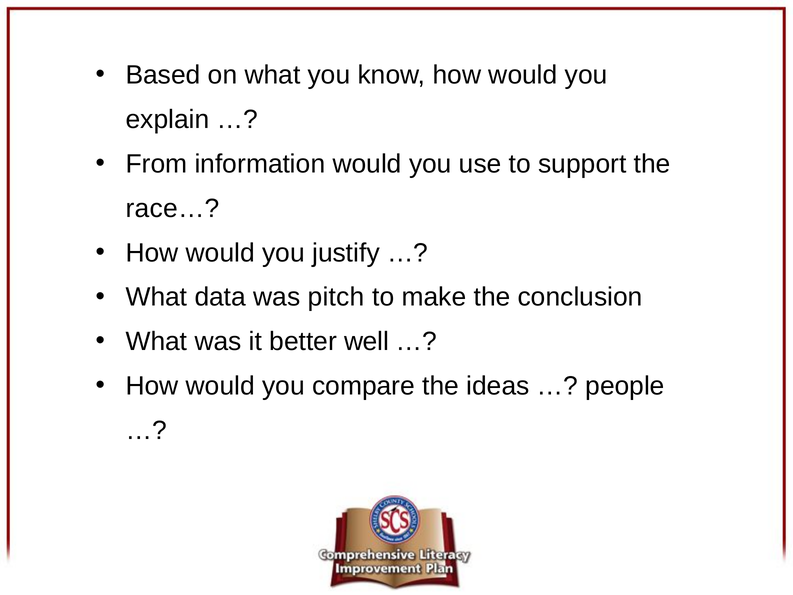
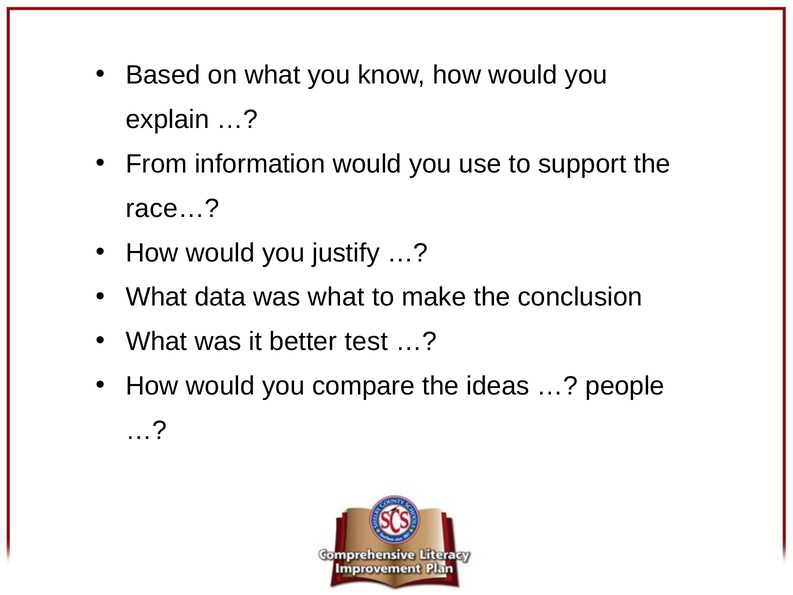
was pitch: pitch -> what (336, 297)
well: well -> test (366, 342)
